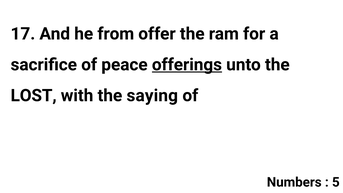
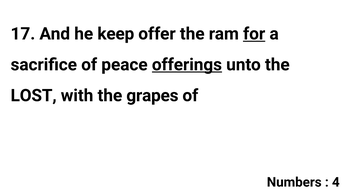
from: from -> keep (116, 34)
for underline: none -> present (254, 34)
saying: saying -> grapes (152, 96)
5: 5 -> 4 (336, 182)
